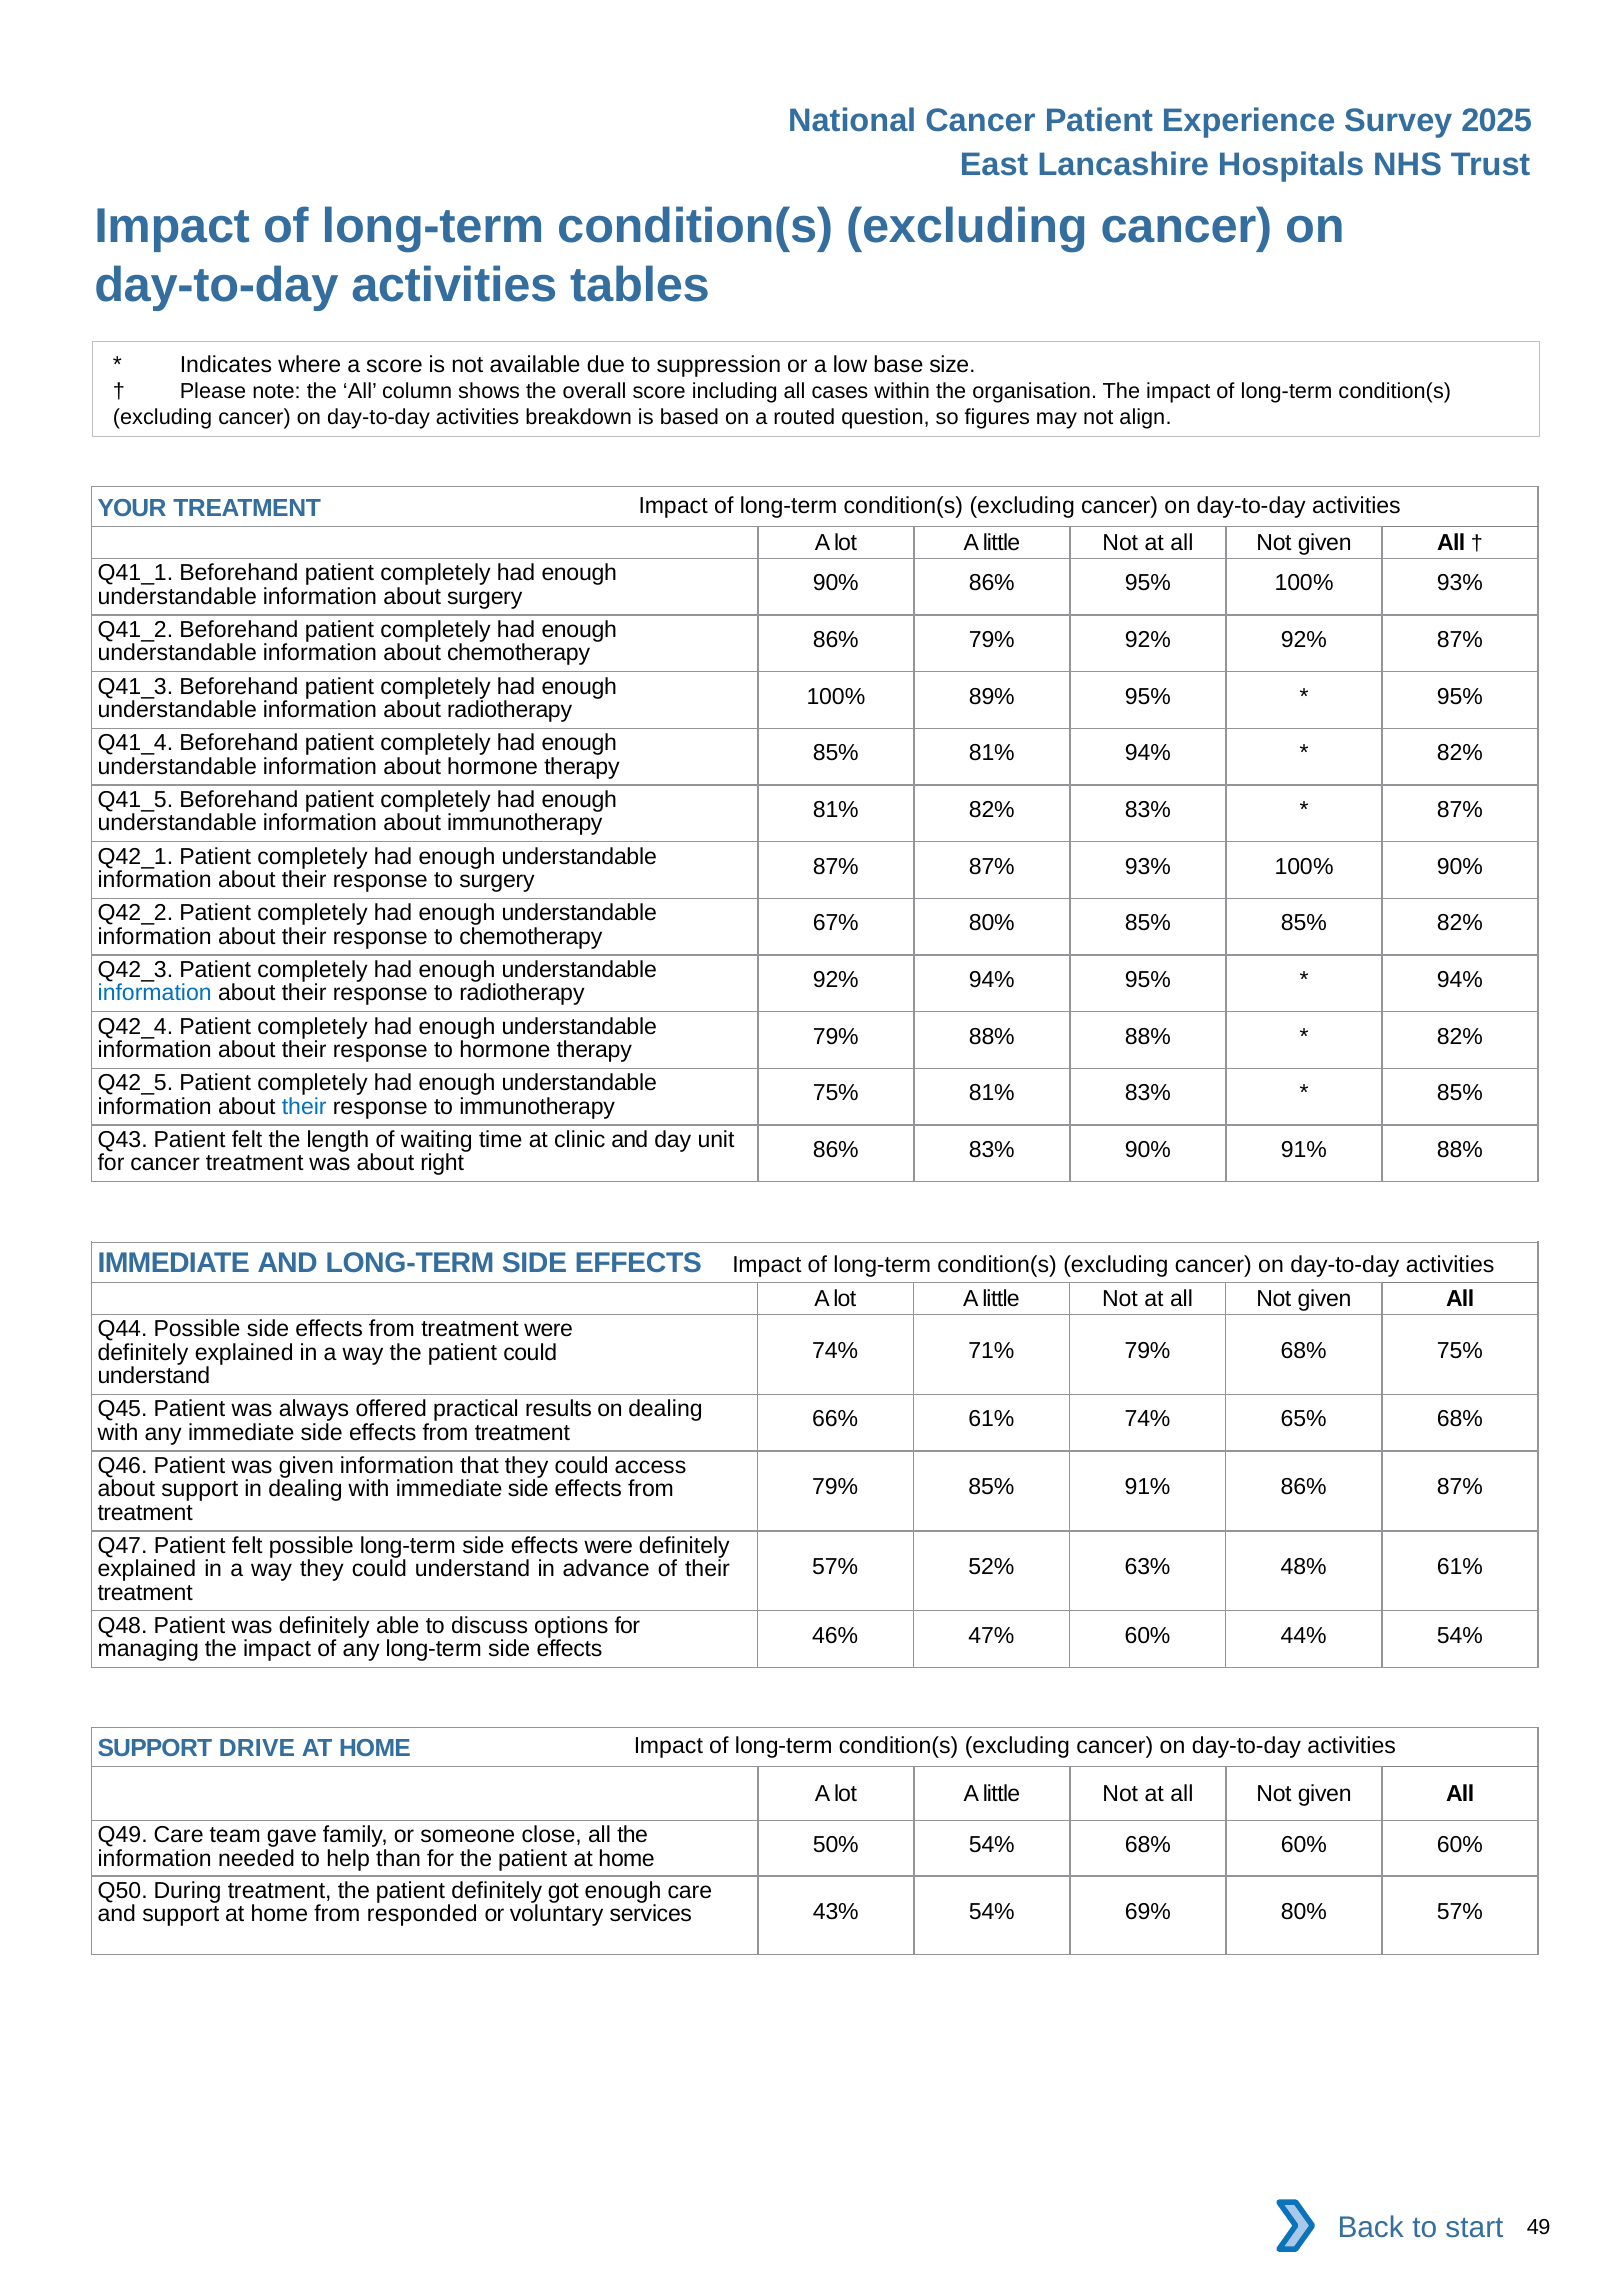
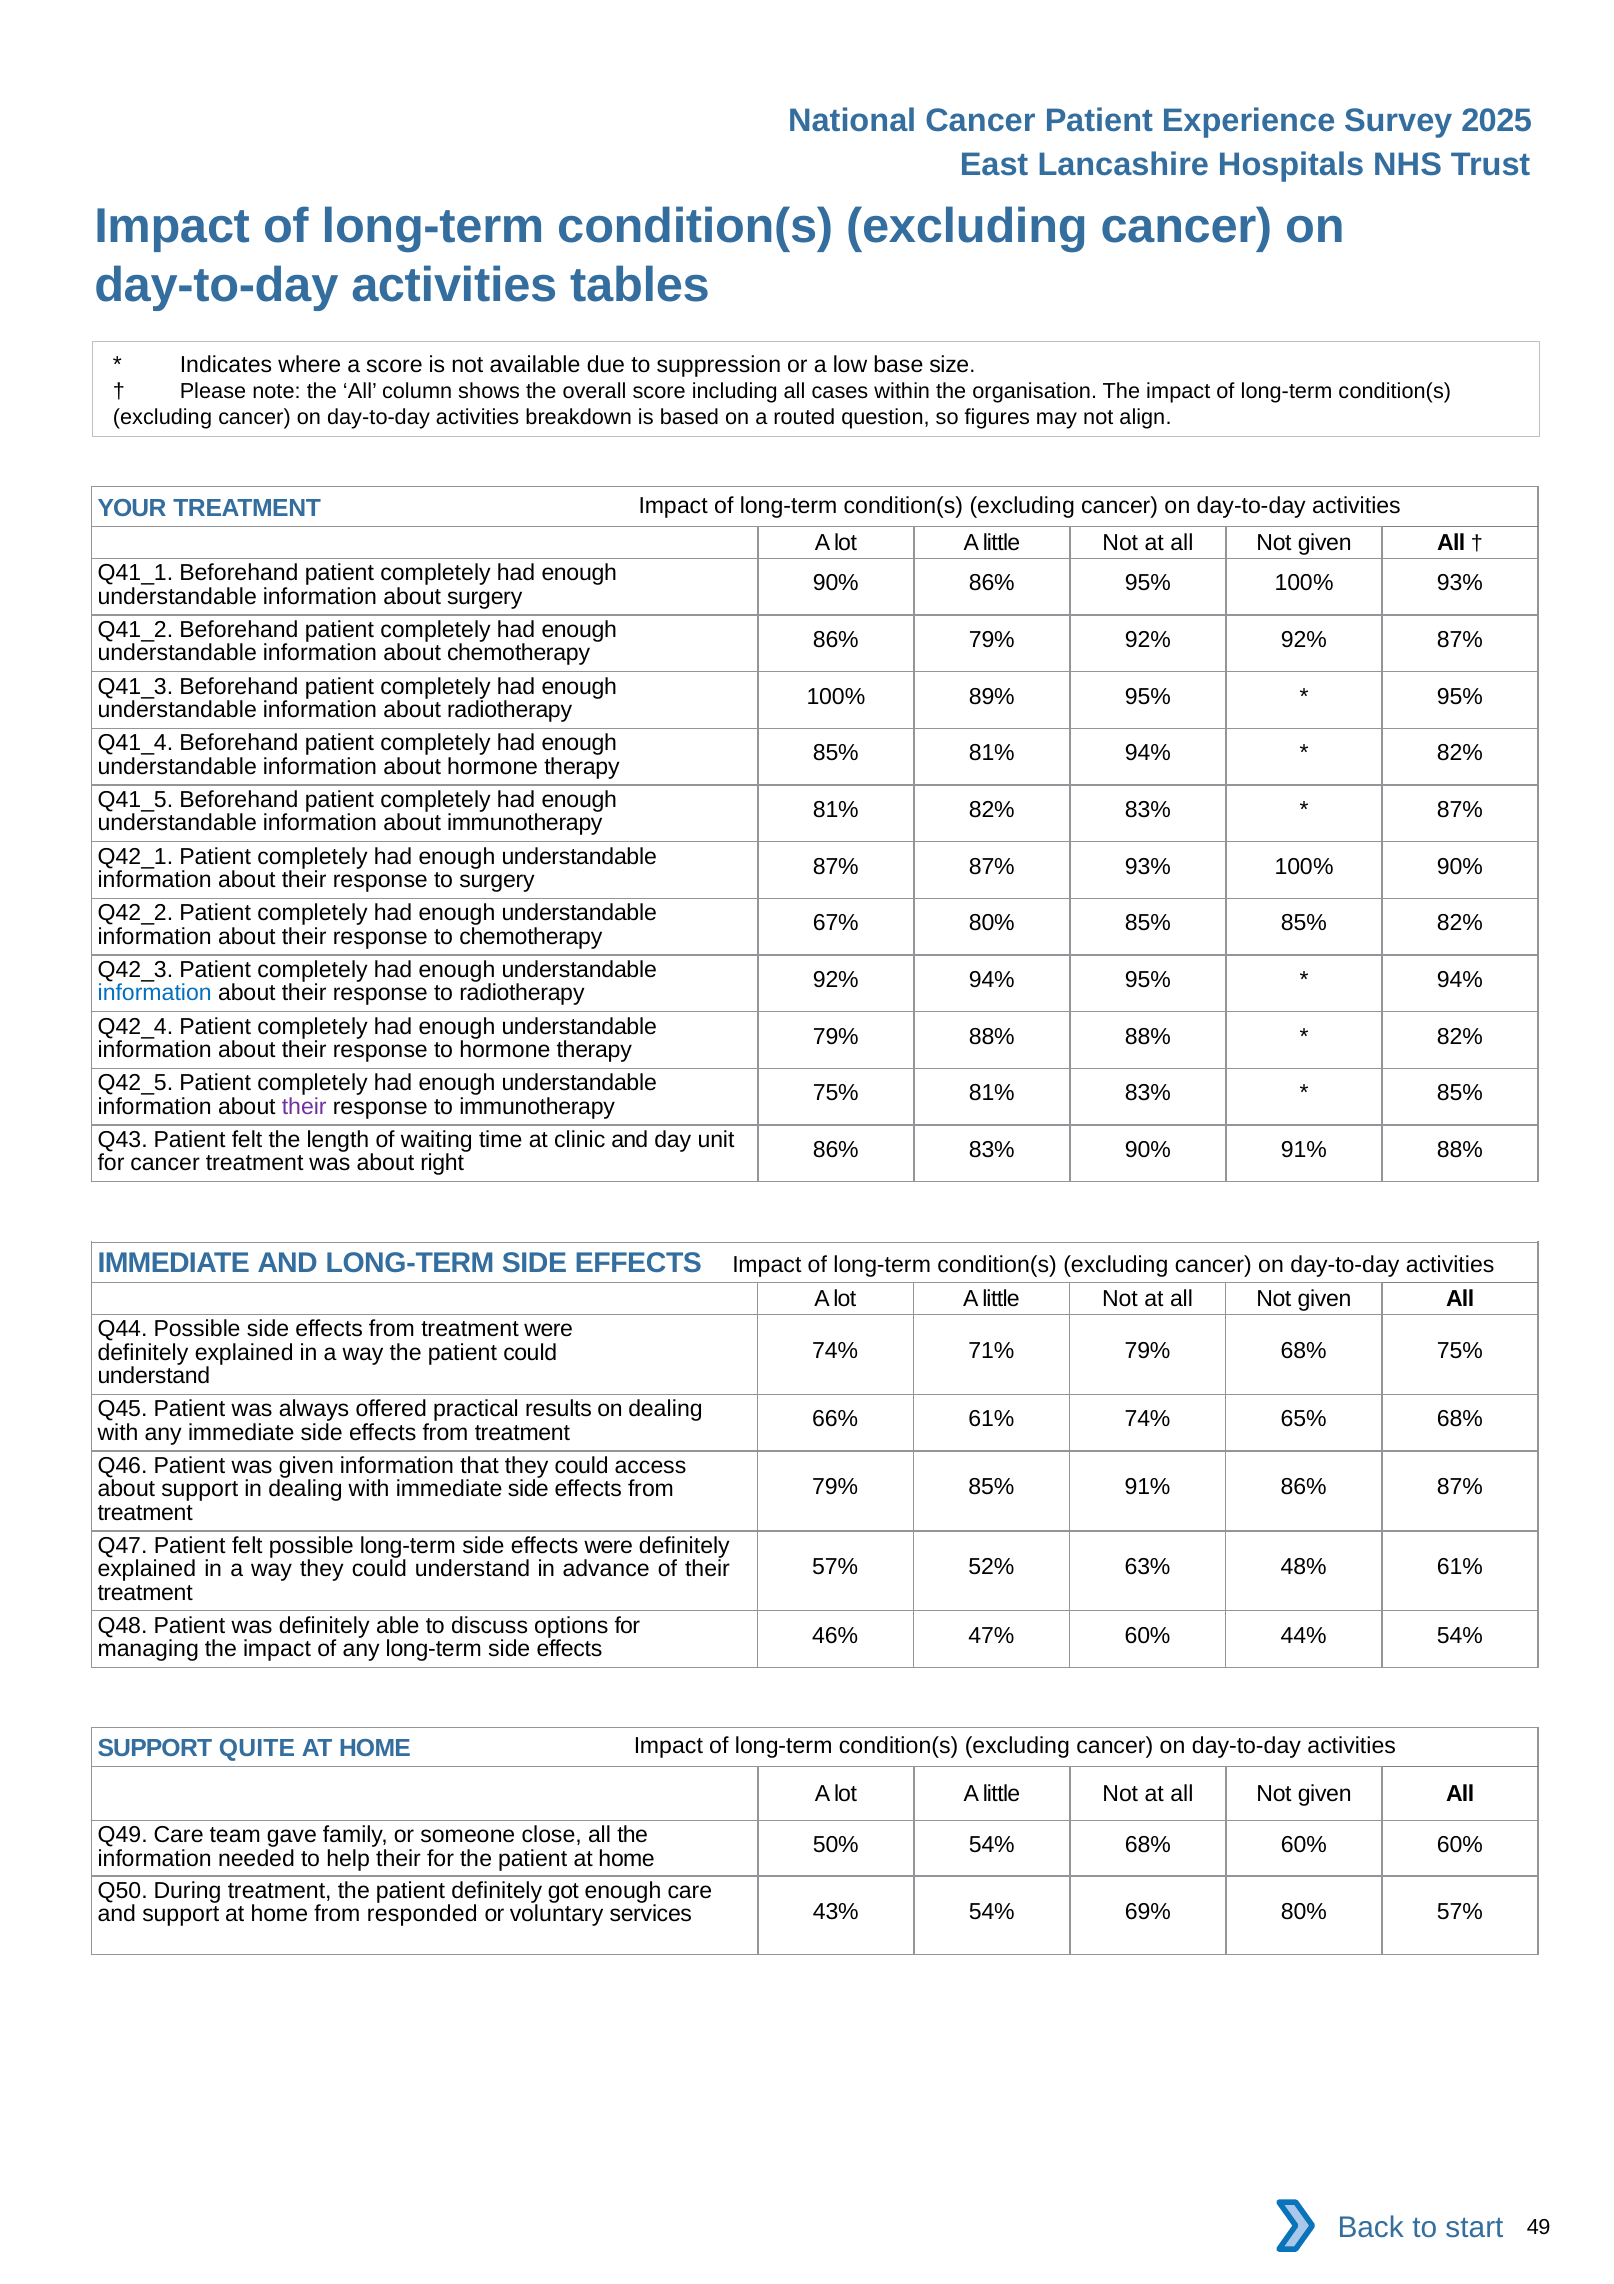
their colour: blue -> purple (304, 1107)
DRIVE: DRIVE -> QUITE (257, 1749)
help than: than -> their (399, 1858)
